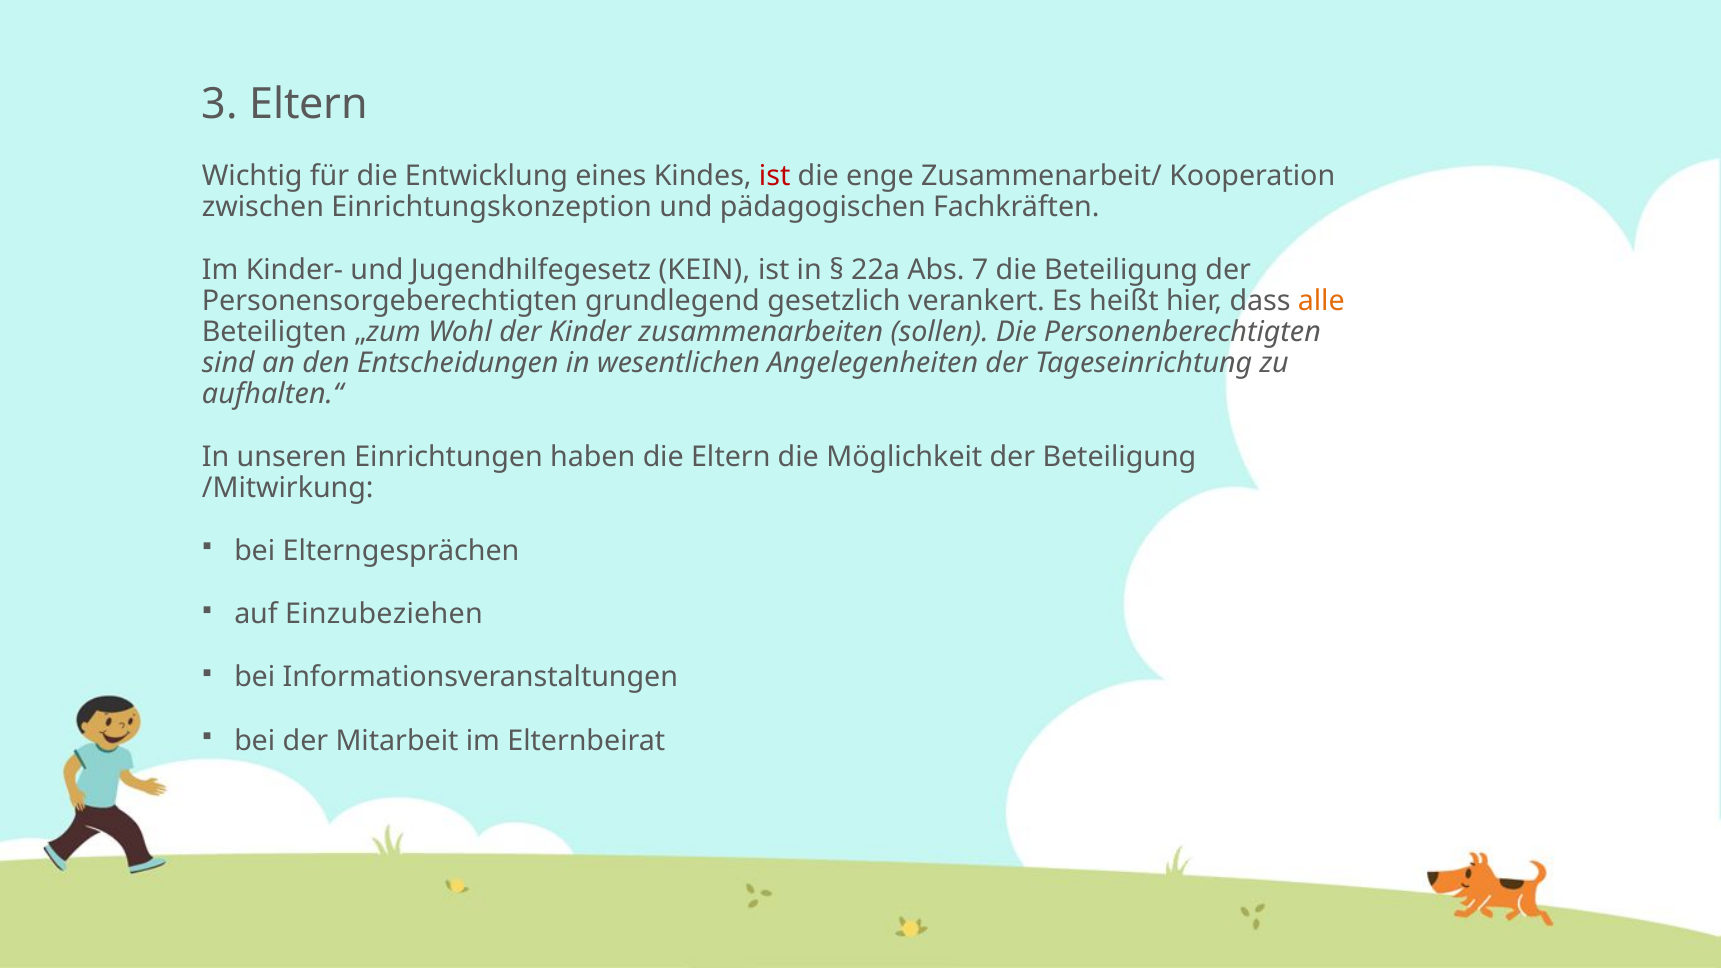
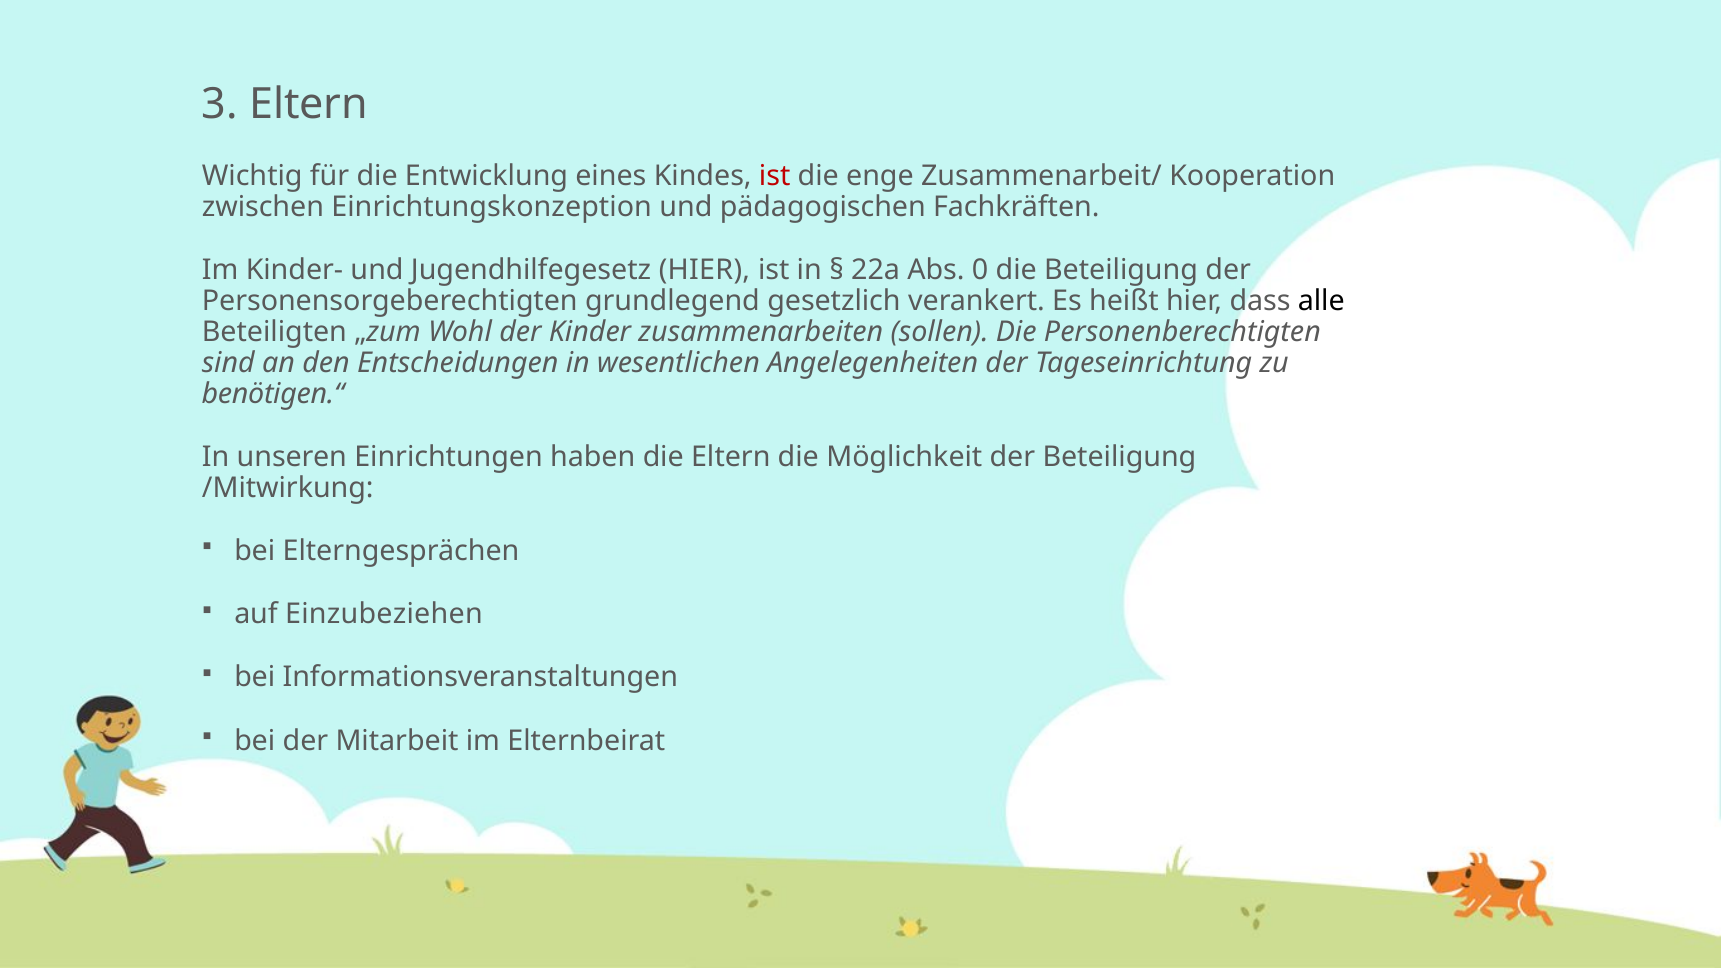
Jugendhilfegesetz KEIN: KEIN -> HIER (704, 270)
7: 7 -> 0 (980, 270)
alle colour: orange -> black (1321, 301)
aufhalten.“: aufhalten.“ -> benötigen.“ (273, 394)
